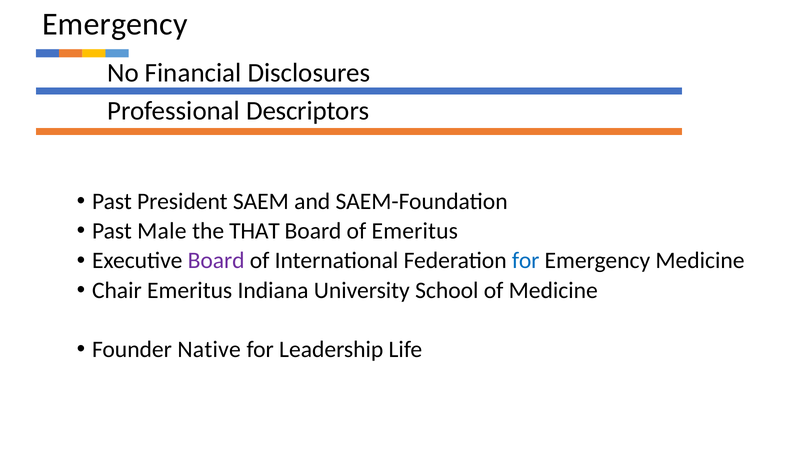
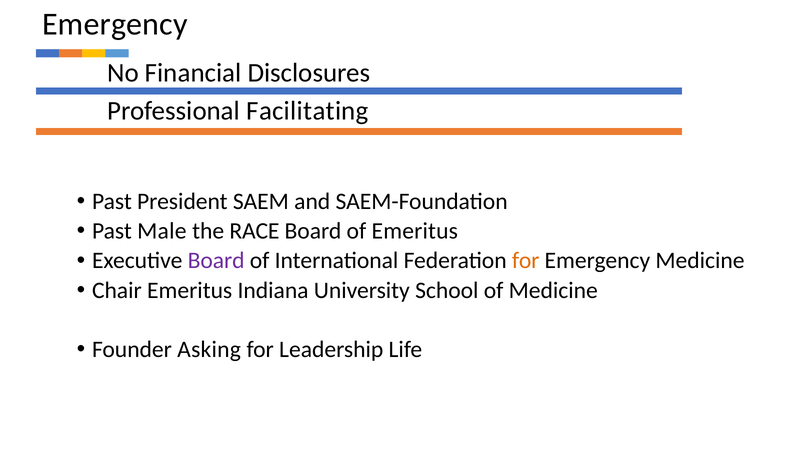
Descriptors: Descriptors -> Facilitating (307, 111)
THAT: THAT -> RACE (254, 231)
for colour: blue -> orange (526, 261)
Native: Native -> Asking (209, 350)
